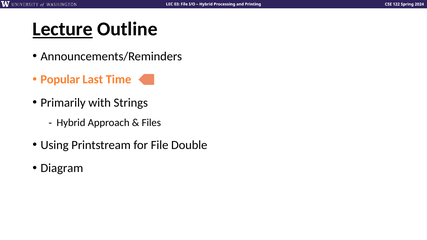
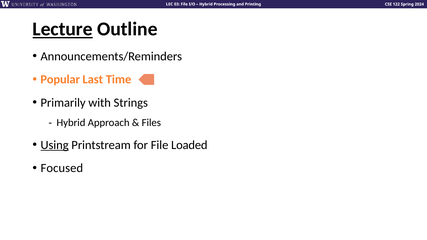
Using underline: none -> present (55, 145)
Double: Double -> Loaded (189, 145)
Diagram: Diagram -> Focused (62, 168)
